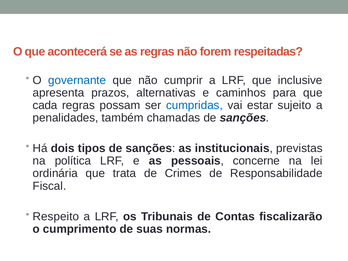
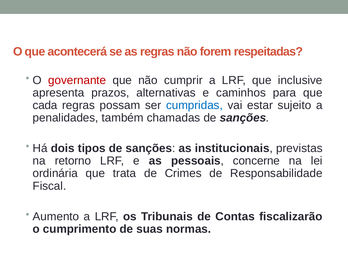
governante colour: blue -> red (77, 80)
política: política -> retorno (73, 161)
Respeito: Respeito -> Aumento (56, 217)
